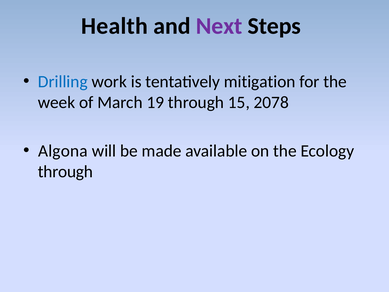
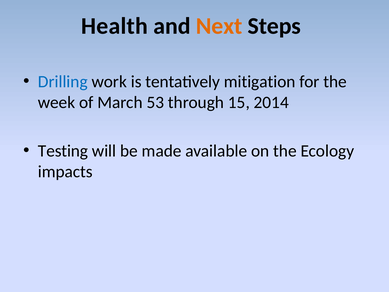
Next colour: purple -> orange (219, 26)
19: 19 -> 53 (155, 102)
2078: 2078 -> 2014 (271, 102)
Algona: Algona -> Testing (63, 151)
through: through -> impacts (65, 172)
